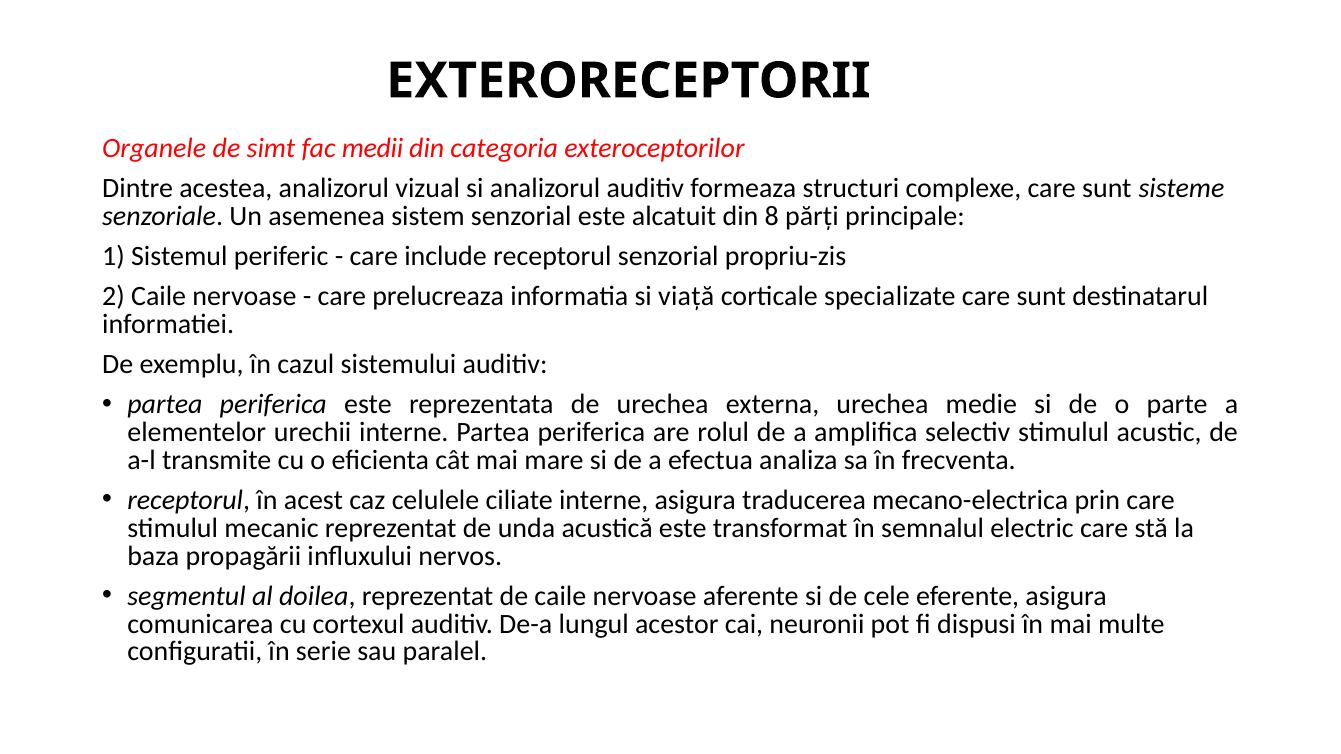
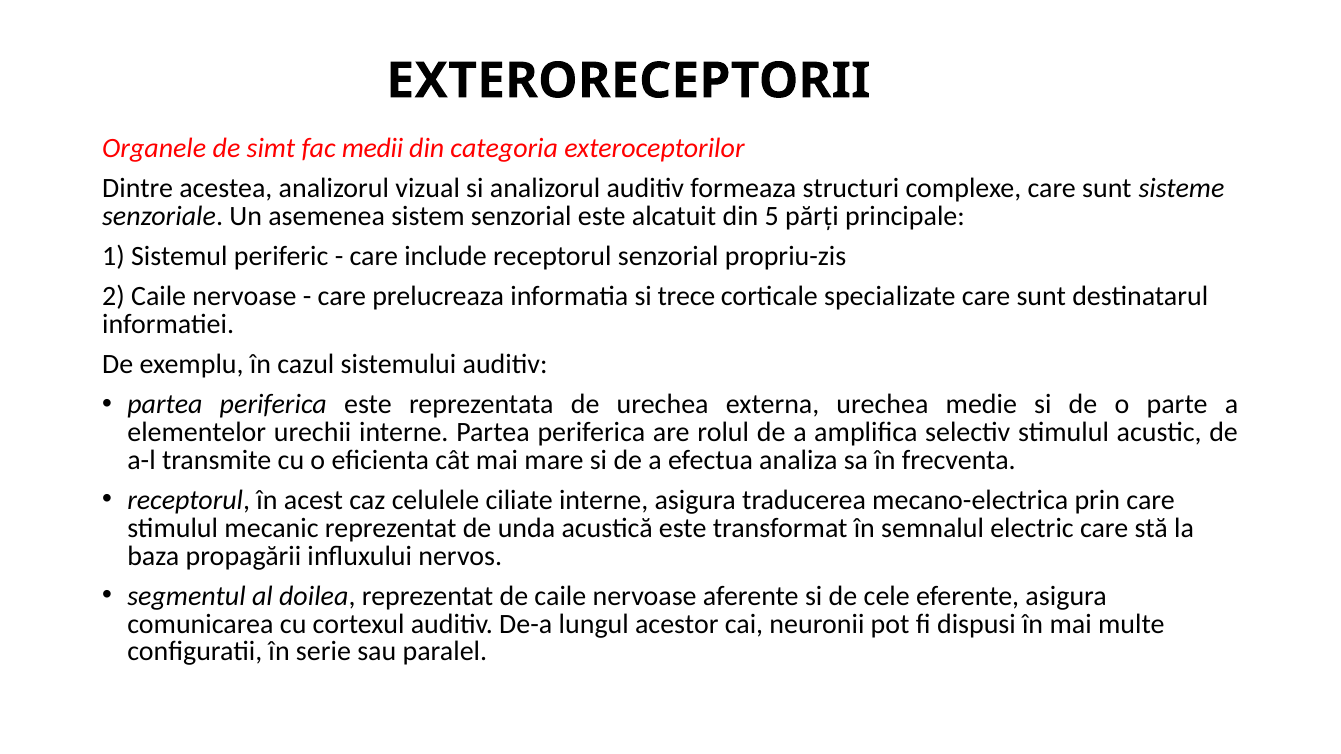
8: 8 -> 5 (772, 216)
viață: viață -> trece (686, 297)
